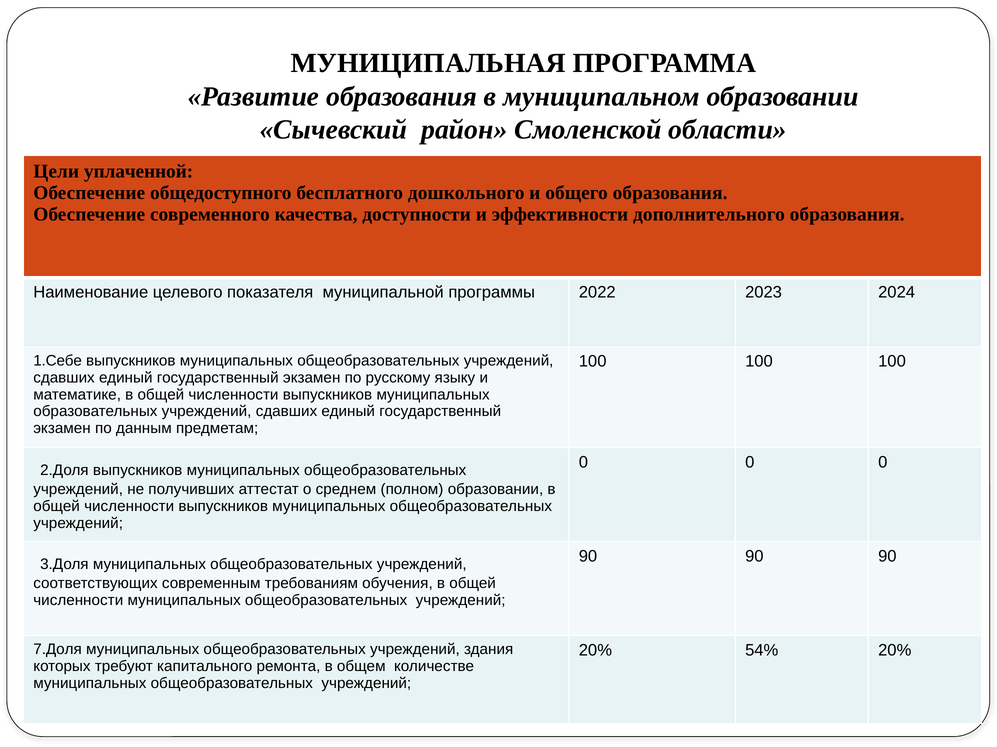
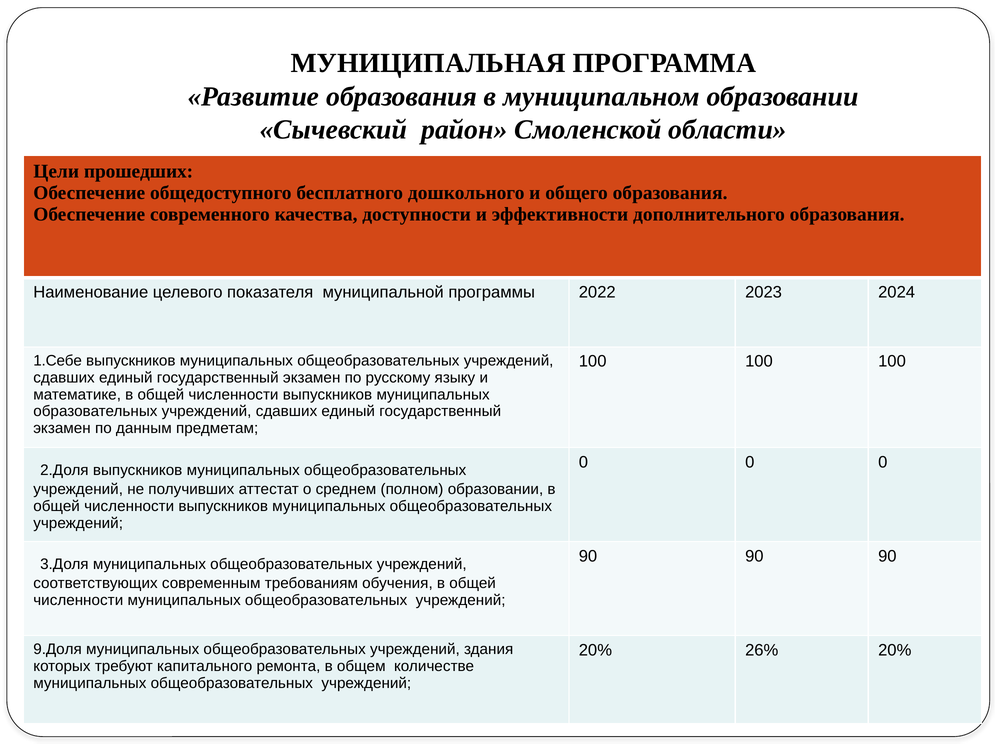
уплаченной: уплаченной -> прошедших (139, 172)
7.Доля: 7.Доля -> 9.Доля (58, 650)
54%: 54% -> 26% (762, 651)
